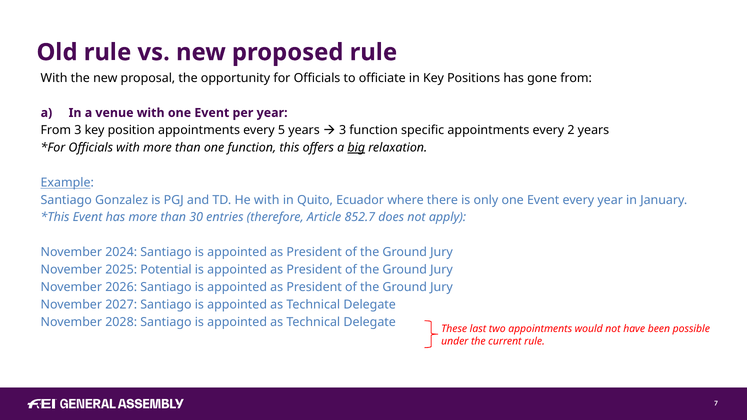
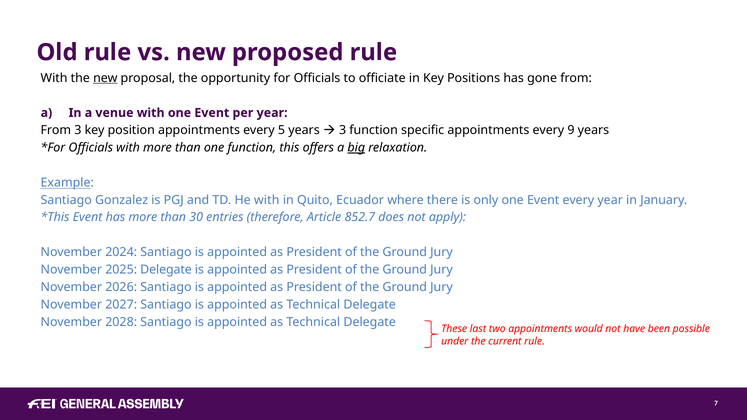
new underline: none -> present (105, 78)
2: 2 -> 9 (571, 130)
2025 Potential: Potential -> Delegate (166, 270)
